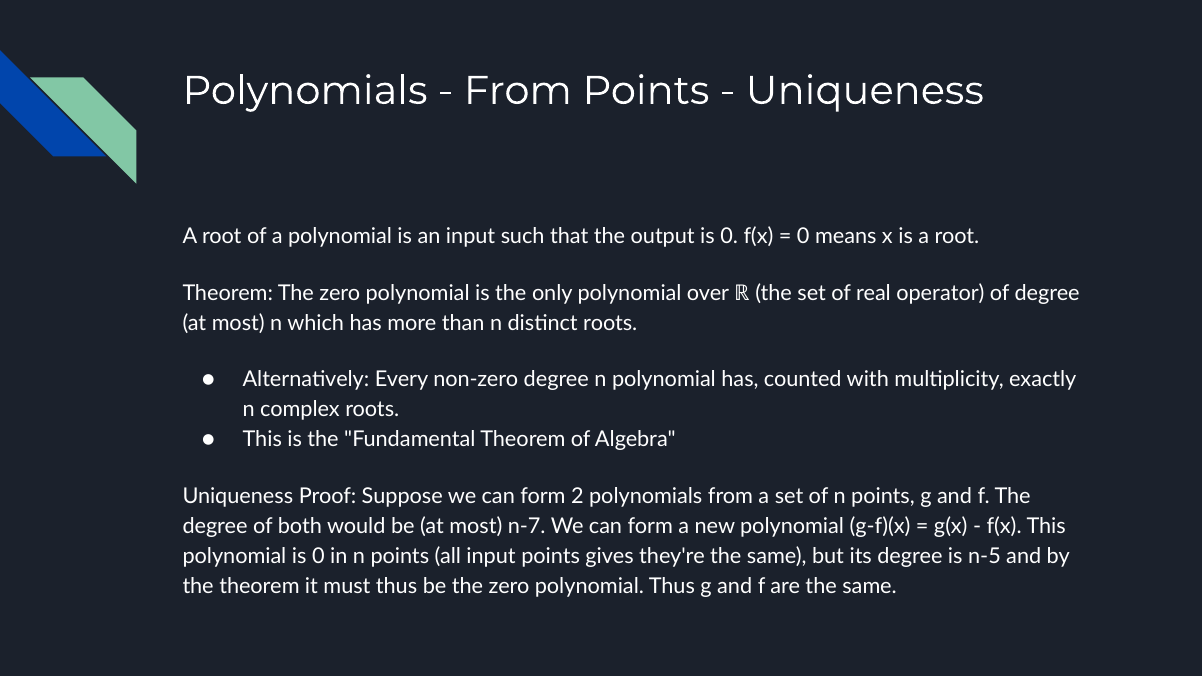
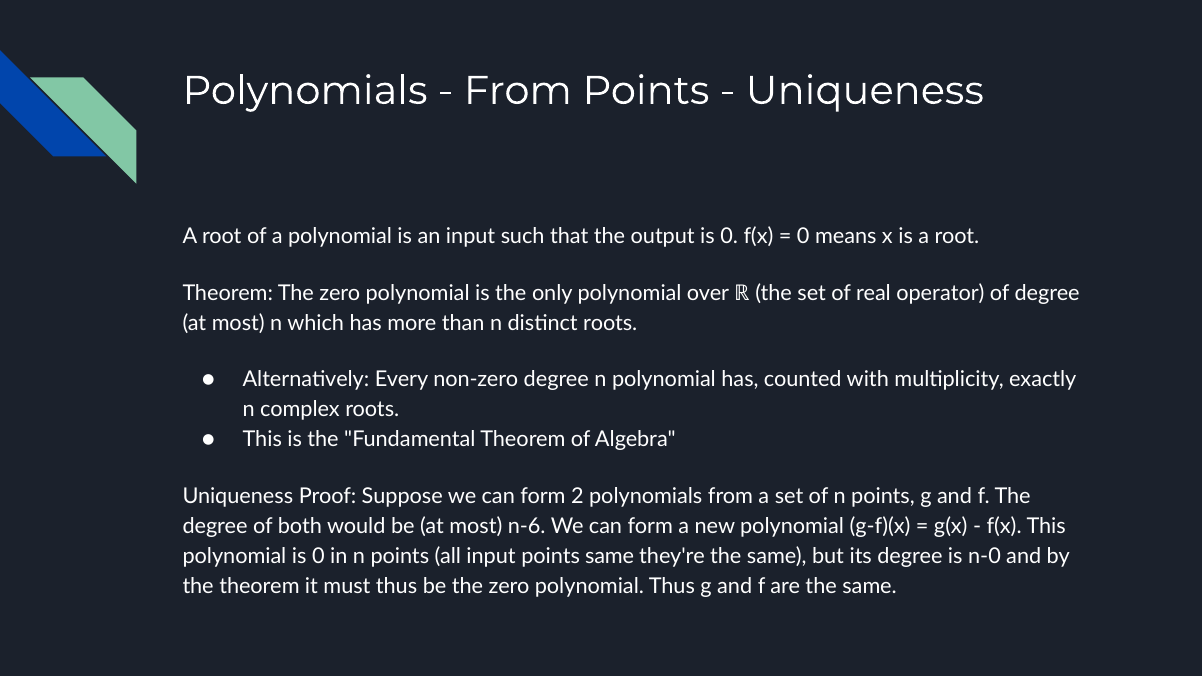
n-7: n-7 -> n-6 (527, 526)
points gives: gives -> same (610, 556)
n-5: n-5 -> n-0 (985, 556)
